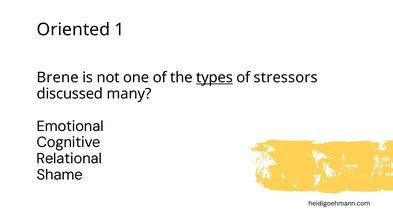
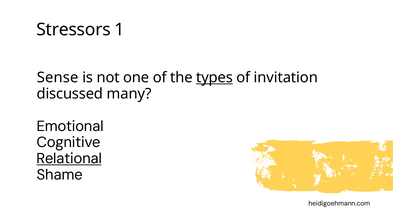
Oriented: Oriented -> Stressors (73, 30)
Brene: Brene -> Sense (58, 78)
stressors: stressors -> invitation (286, 78)
Relational underline: none -> present (69, 159)
